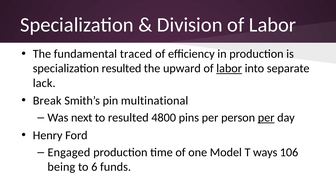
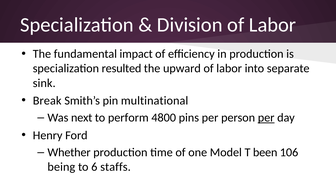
traced: traced -> impact (136, 54)
labor underline: present -> none (229, 68)
lack: lack -> sink (44, 83)
to resulted: resulted -> perform (128, 118)
Engaged: Engaged -> Whether (69, 152)
ways: ways -> been (265, 152)
funds: funds -> staffs (116, 167)
